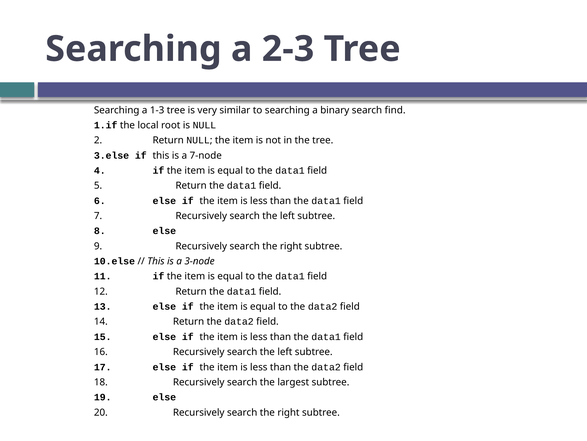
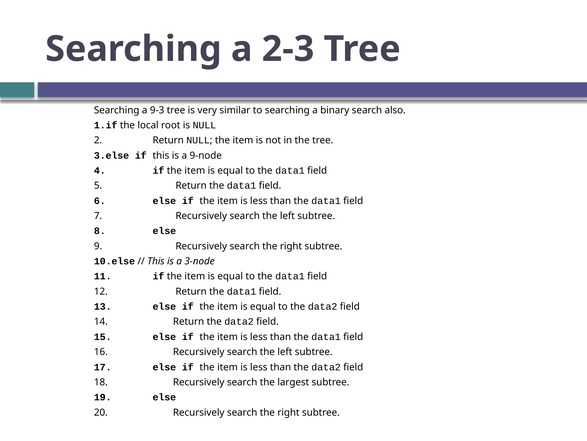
1-3: 1-3 -> 9-3 (157, 110)
find: find -> also (395, 110)
7-node: 7-node -> 9-node (206, 155)
